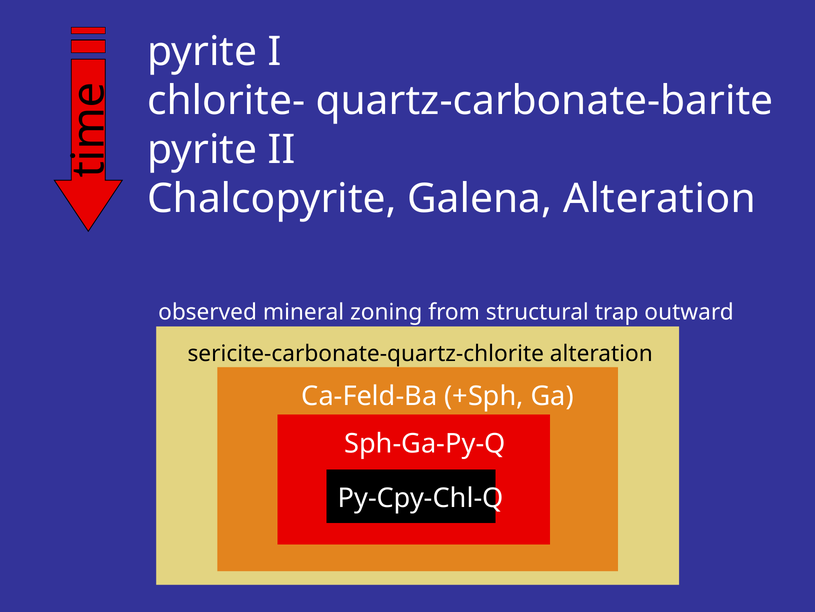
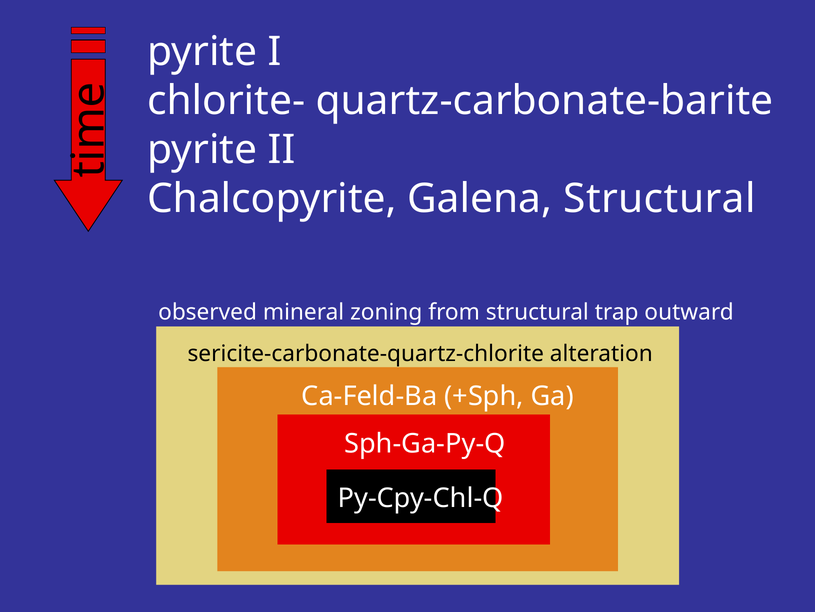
Galena Alteration: Alteration -> Structural (659, 198)
